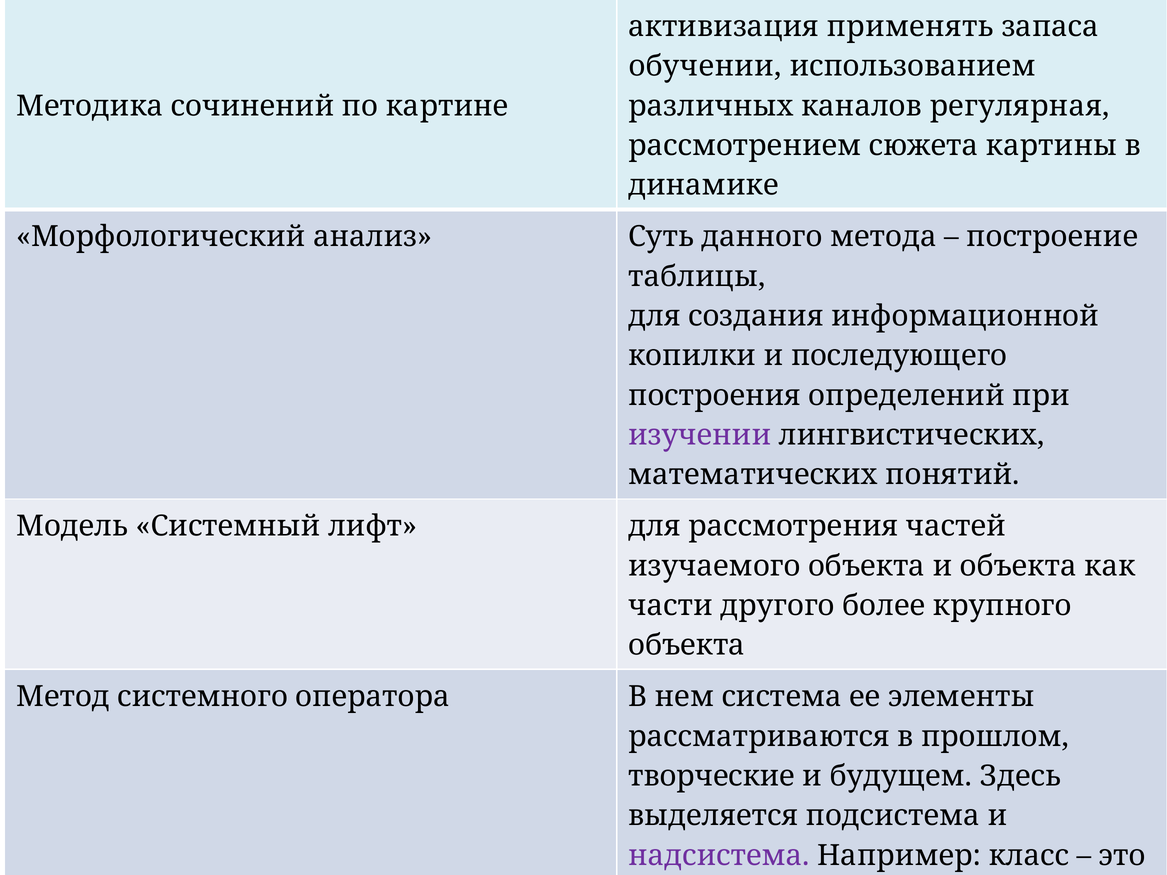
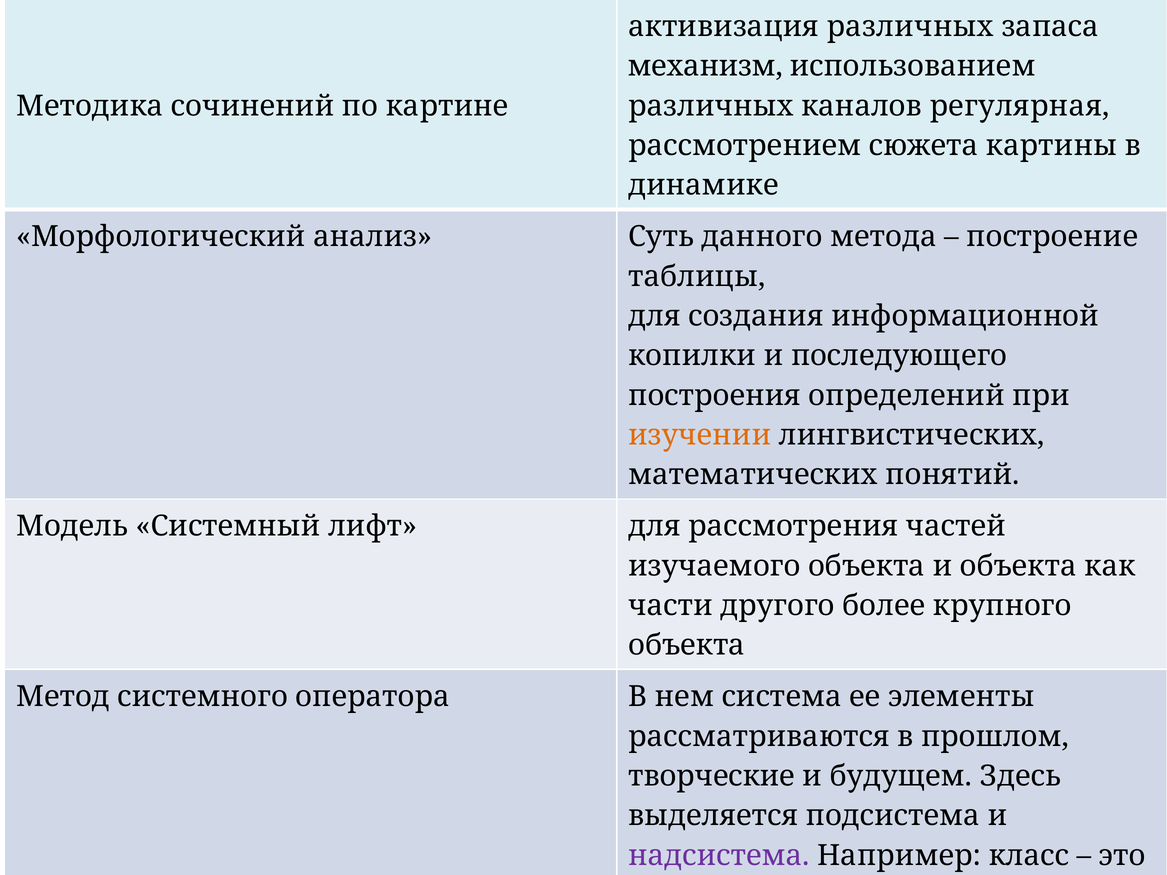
активизация применять: применять -> различных (910, 27)
обучении: обучении -> механизм (705, 66)
изучении colour: purple -> orange (700, 435)
